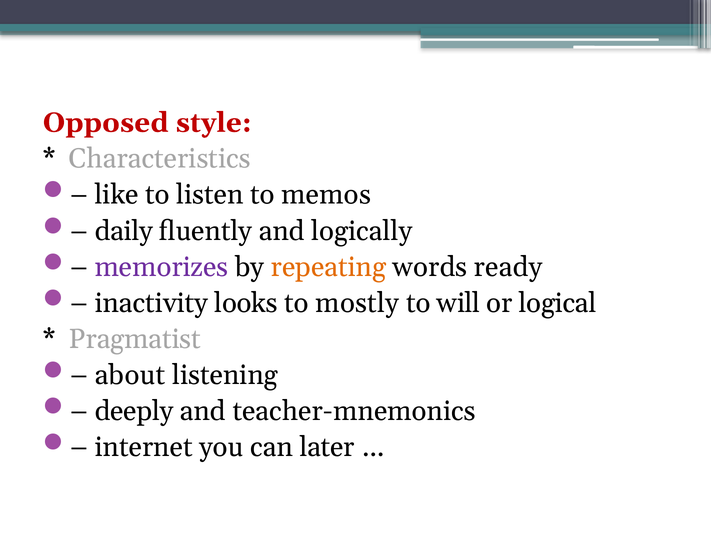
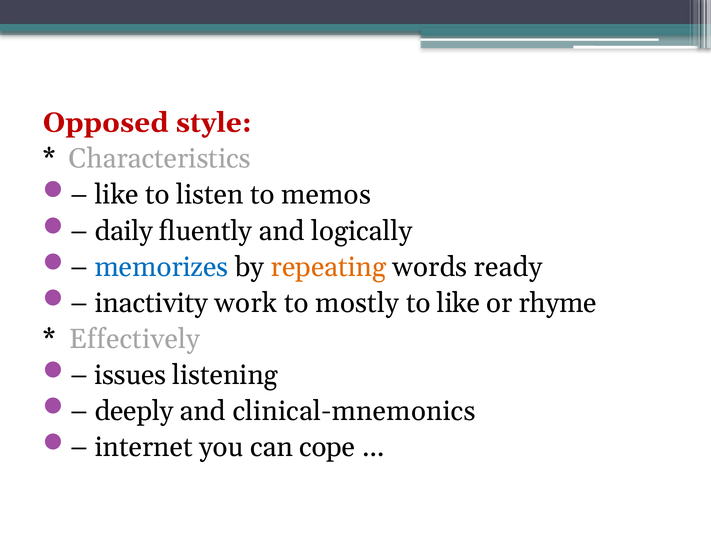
memorizes colour: purple -> blue (162, 267)
looks: looks -> work (246, 303)
to will: will -> like (459, 303)
logical: logical -> rhyme (558, 303)
Pragmatist: Pragmatist -> Effectively (135, 339)
about: about -> issues (130, 375)
teacher-mnemonics: teacher-mnemonics -> clinical-mnemonics (354, 411)
later: later -> cope (327, 447)
